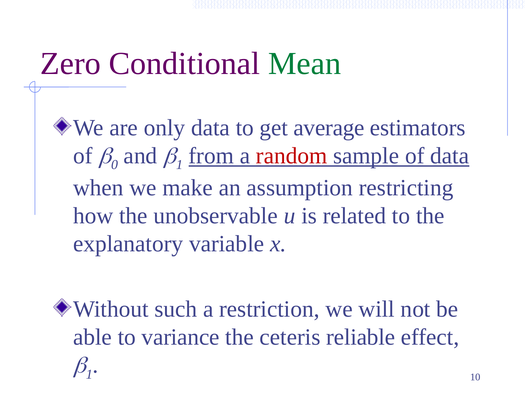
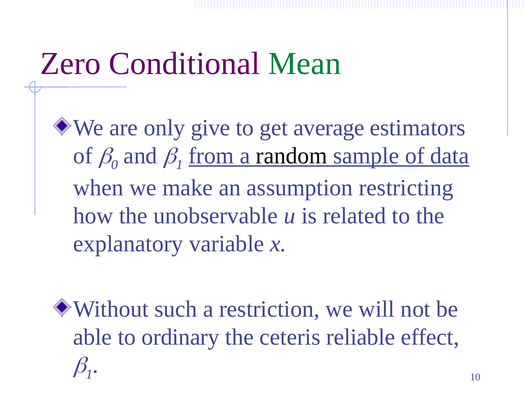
only data: data -> give (211, 128)
random colour: red -> black (292, 156)
variance: variance -> ordinary (181, 337)
